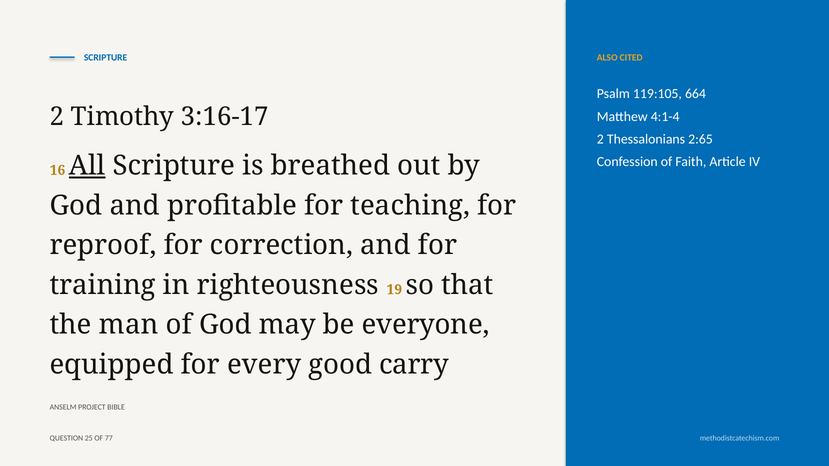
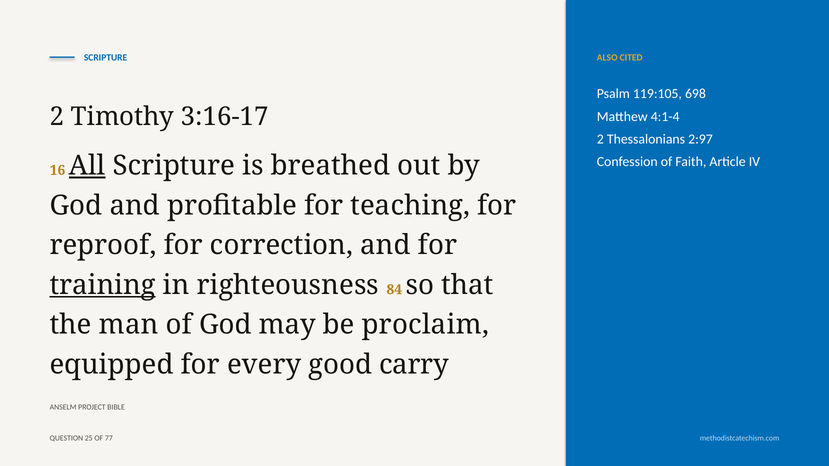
664: 664 -> 698 (695, 94)
2:65: 2:65 -> 2:97 (700, 139)
training underline: none -> present (103, 285)
19: 19 -> 84 (394, 290)
everyone: everyone -> proclaim (425, 325)
